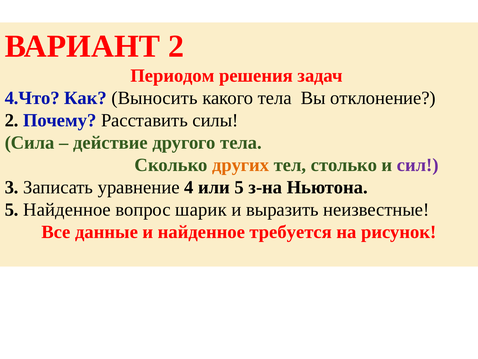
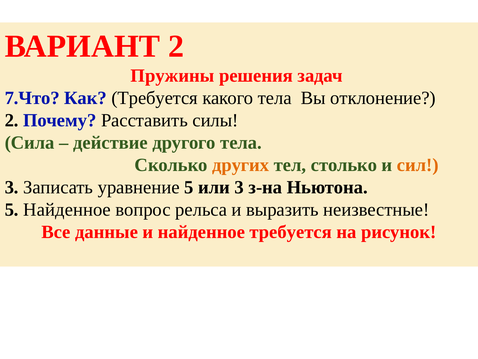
Периодом: Периодом -> Пружины (172, 75)
4.Что: 4.Что -> 7.Что (32, 98)
Как Выносить: Выносить -> Требуется (155, 98)
сил colour: purple -> orange (418, 165)
уравнение 4: 4 -> 5 (189, 187)
или 5: 5 -> 3 (239, 187)
шарик: шарик -> рельса (201, 209)
